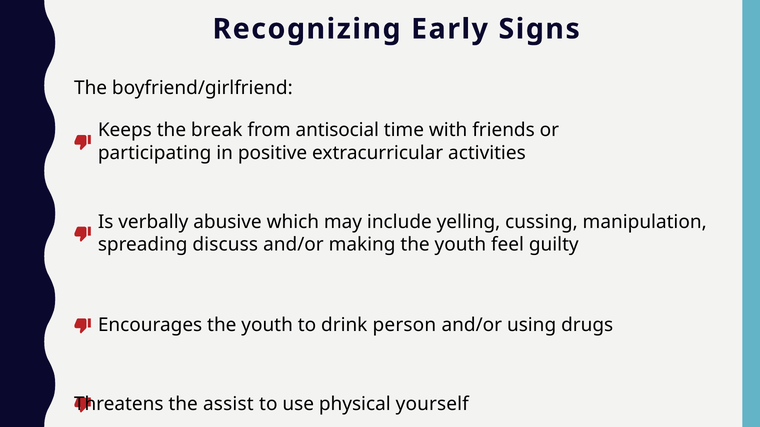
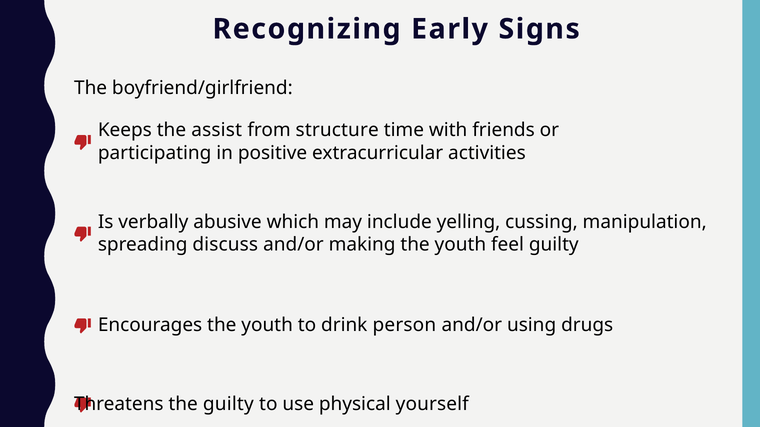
break: break -> assist (217, 130)
antisocial: antisocial -> structure (337, 130)
the assist: assist -> guilty (228, 404)
